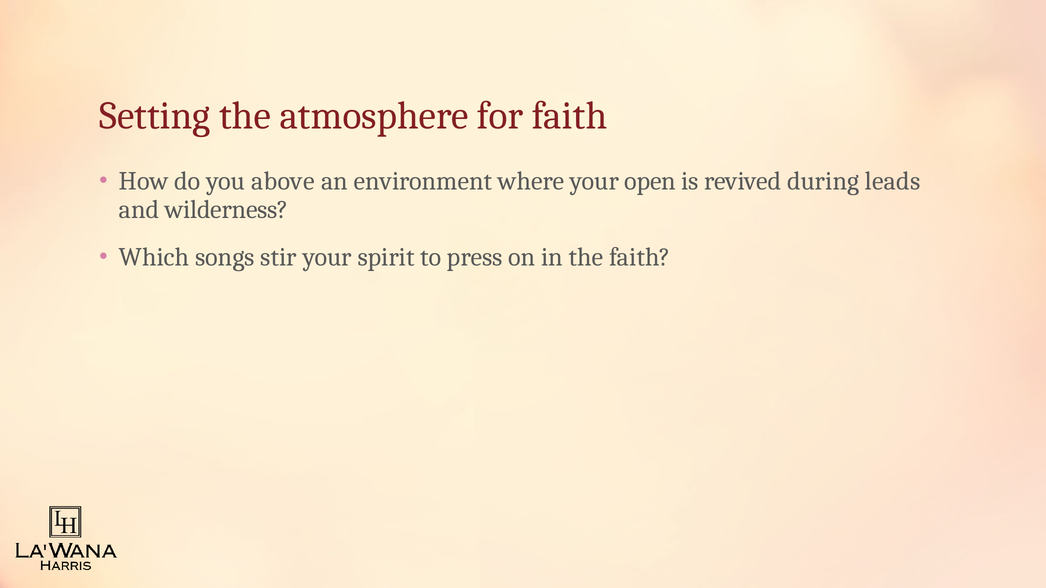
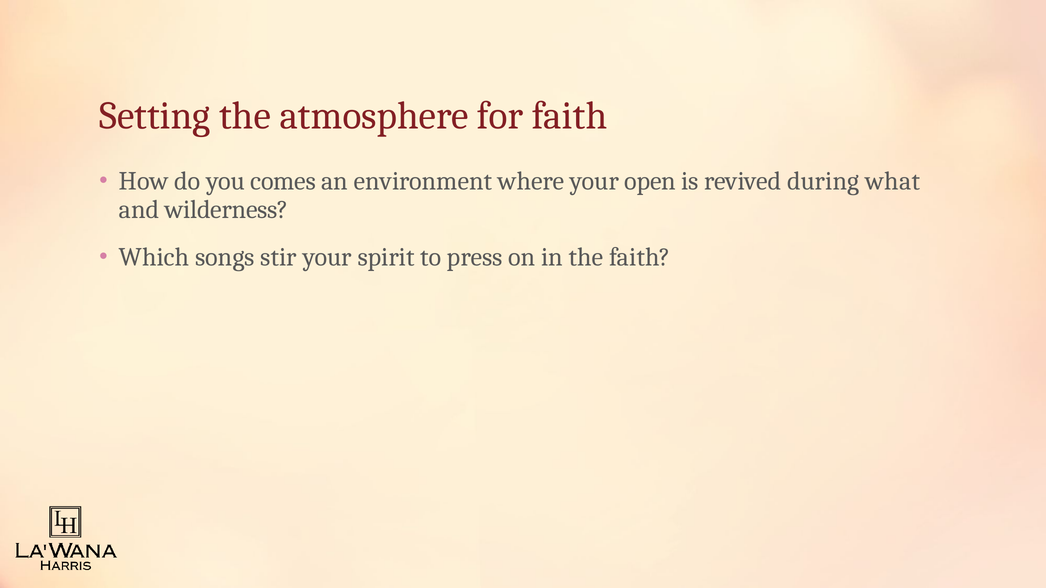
above: above -> comes (283, 181)
leads: leads -> what (893, 181)
